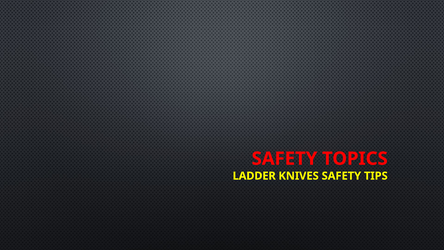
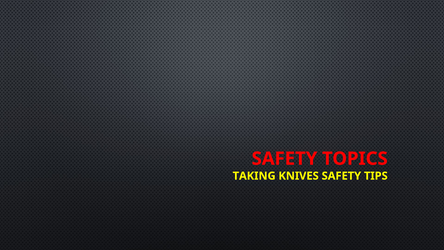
LADDER: LADDER -> TAKING (254, 176)
